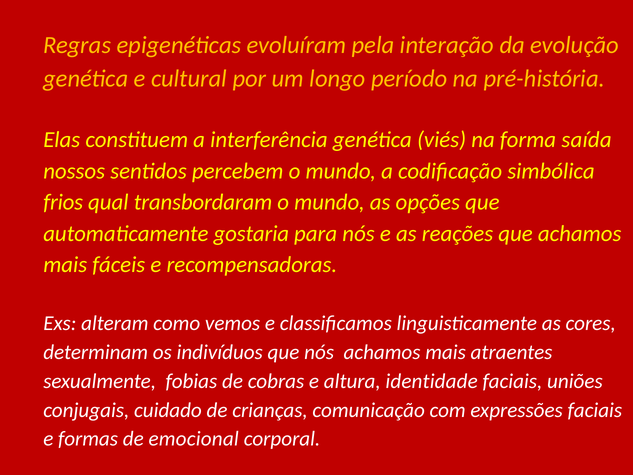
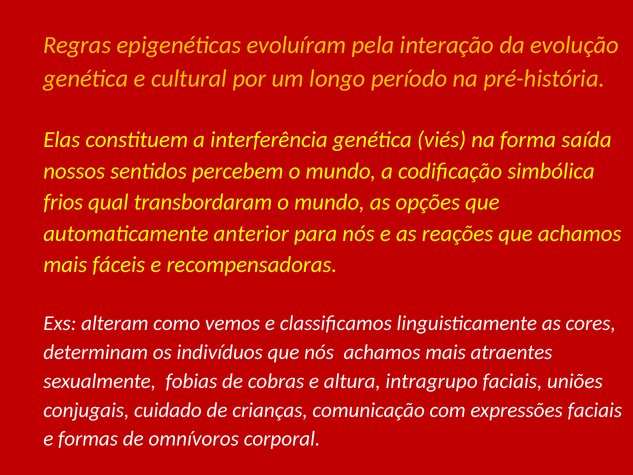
gostaria: gostaria -> anterior (251, 233)
identidade: identidade -> intragrupo (432, 381)
emocional: emocional -> omnívoros (194, 439)
